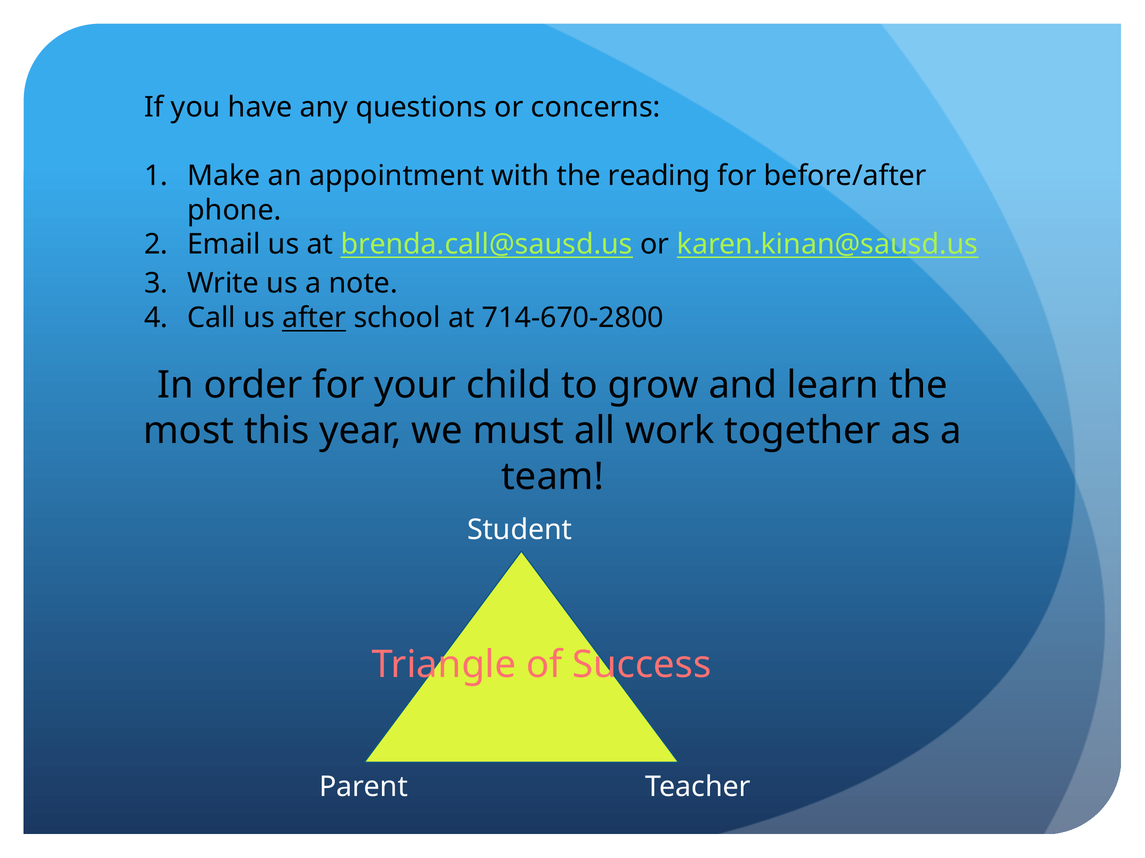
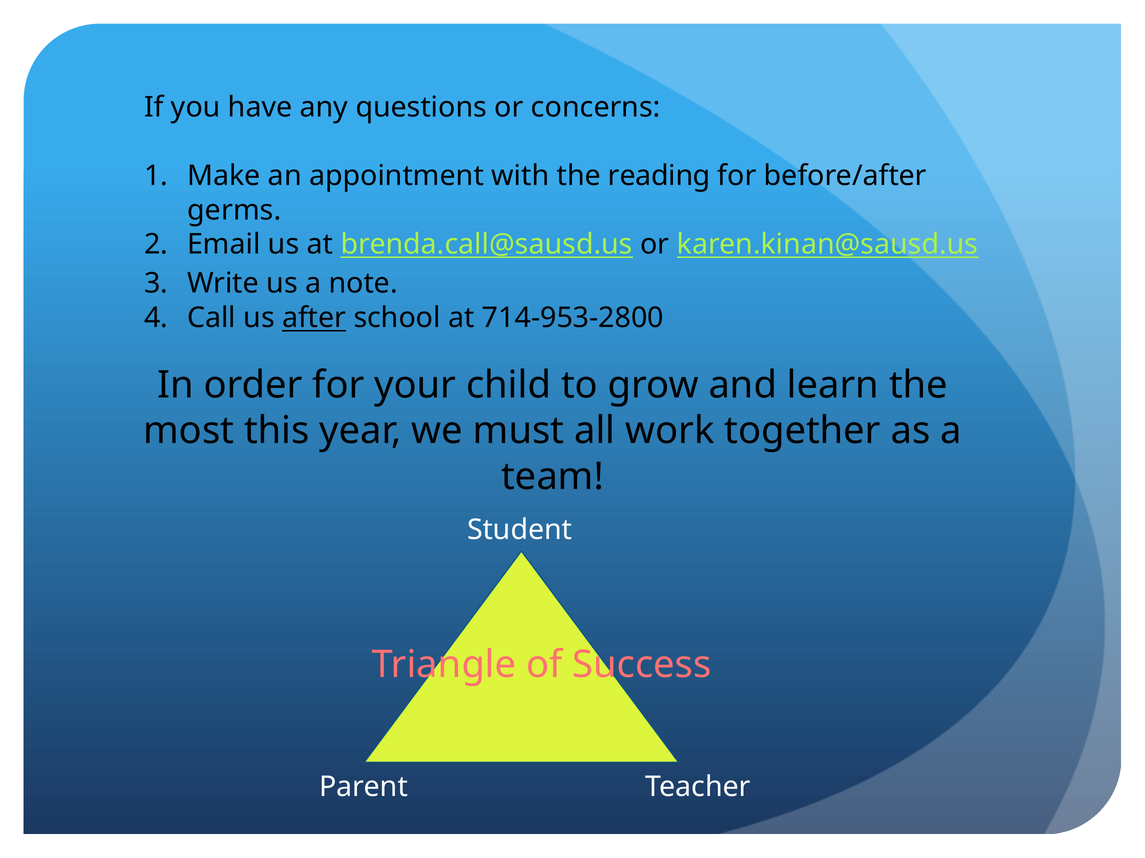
phone: phone -> germs (234, 210)
714-670-2800: 714-670-2800 -> 714-953-2800 (573, 318)
